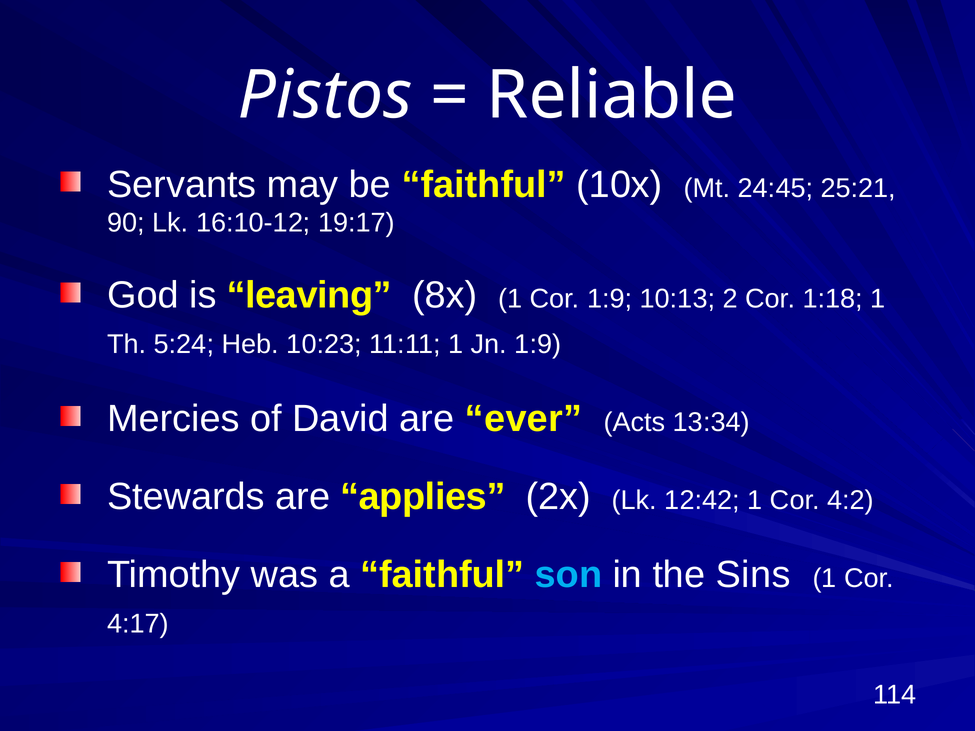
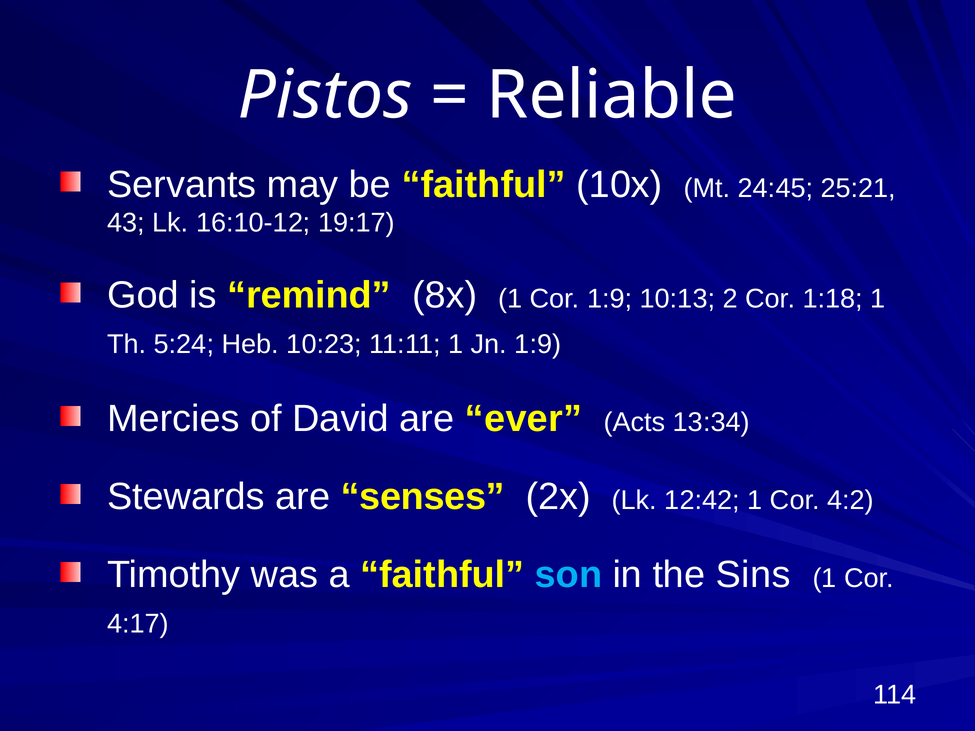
90: 90 -> 43 (126, 223)
leaving: leaving -> remind (309, 295)
applies: applies -> senses (423, 497)
